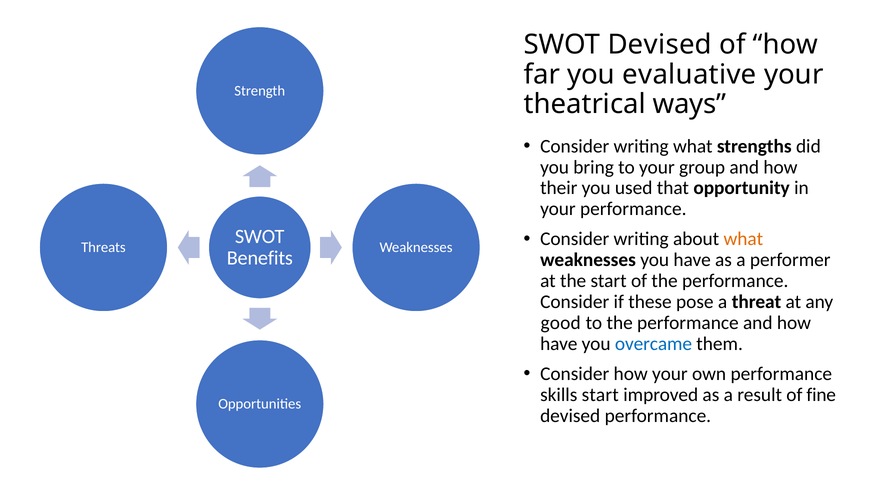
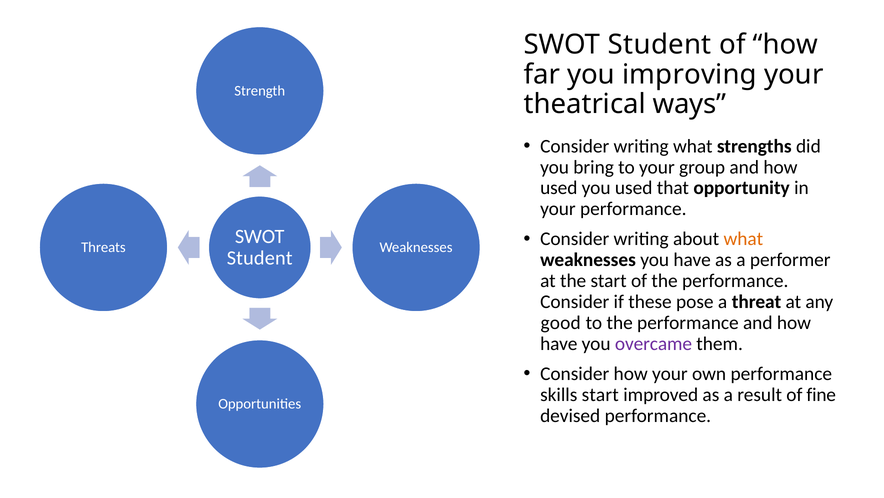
Devised: Devised -> Student (660, 45)
evaluative: evaluative -> improving (689, 74)
their: their -> used (559, 188)
Benefits: Benefits -> Student (260, 258)
overcame colour: blue -> purple (654, 343)
